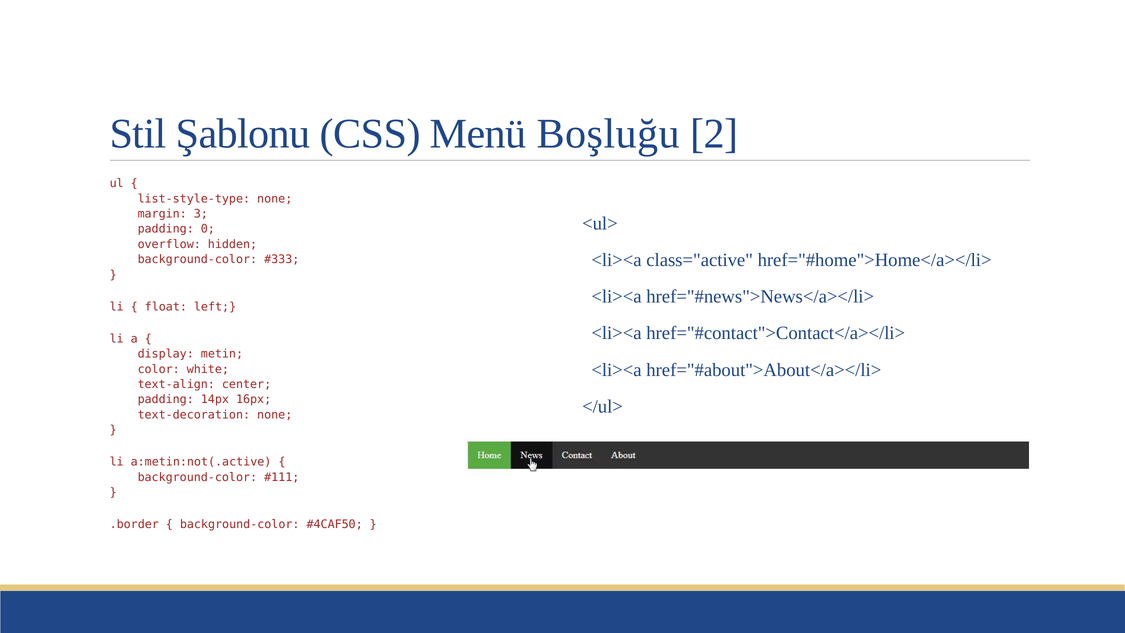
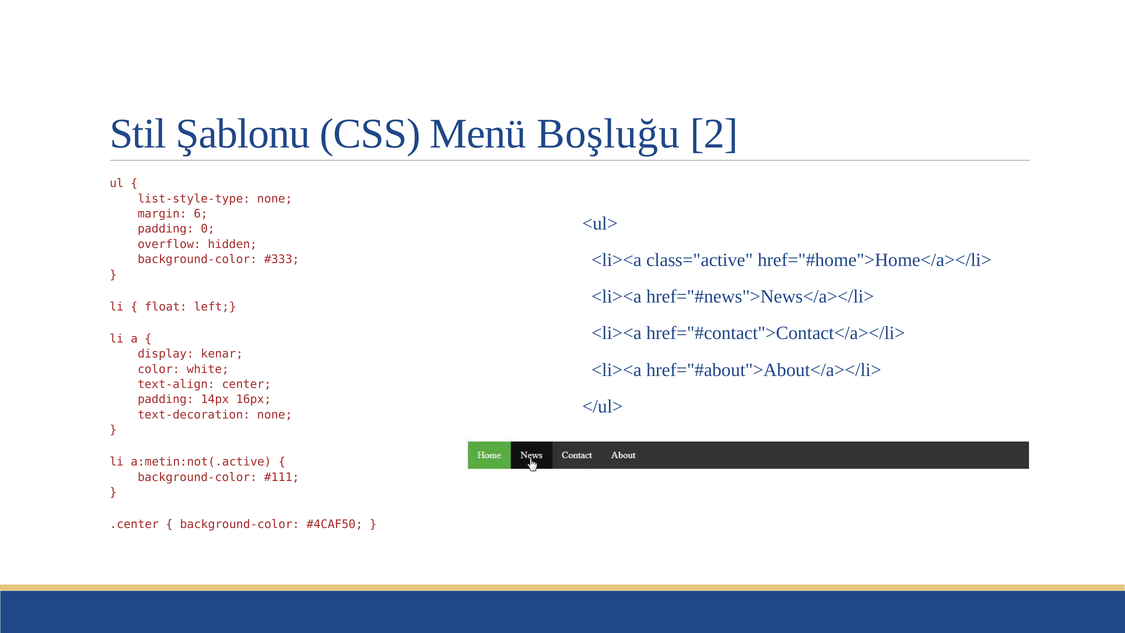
3: 3 -> 6 (201, 214)
metin: metin -> kenar (222, 354)
.border: .border -> .center (134, 524)
